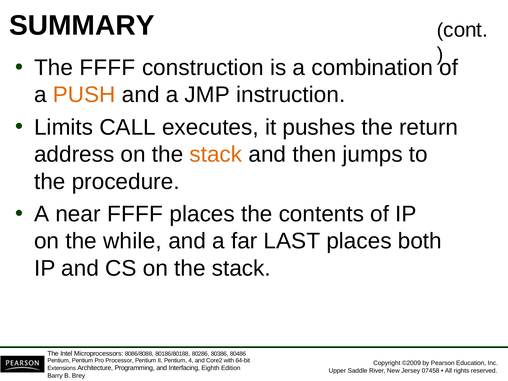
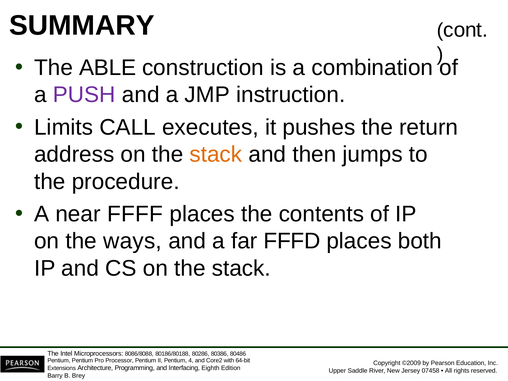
The FFFF: FFFF -> ABLE (108, 68)
PUSH colour: orange -> purple (84, 95)
while: while -> ways (132, 241)
LAST: LAST -> FFFD (292, 241)
